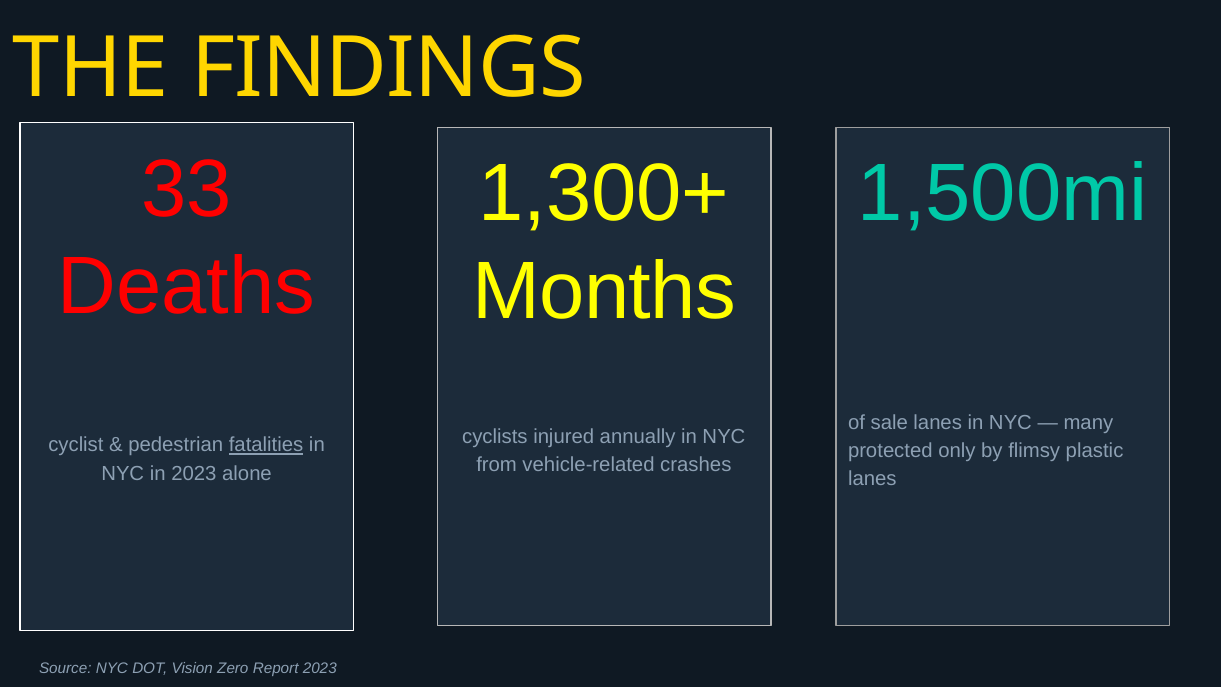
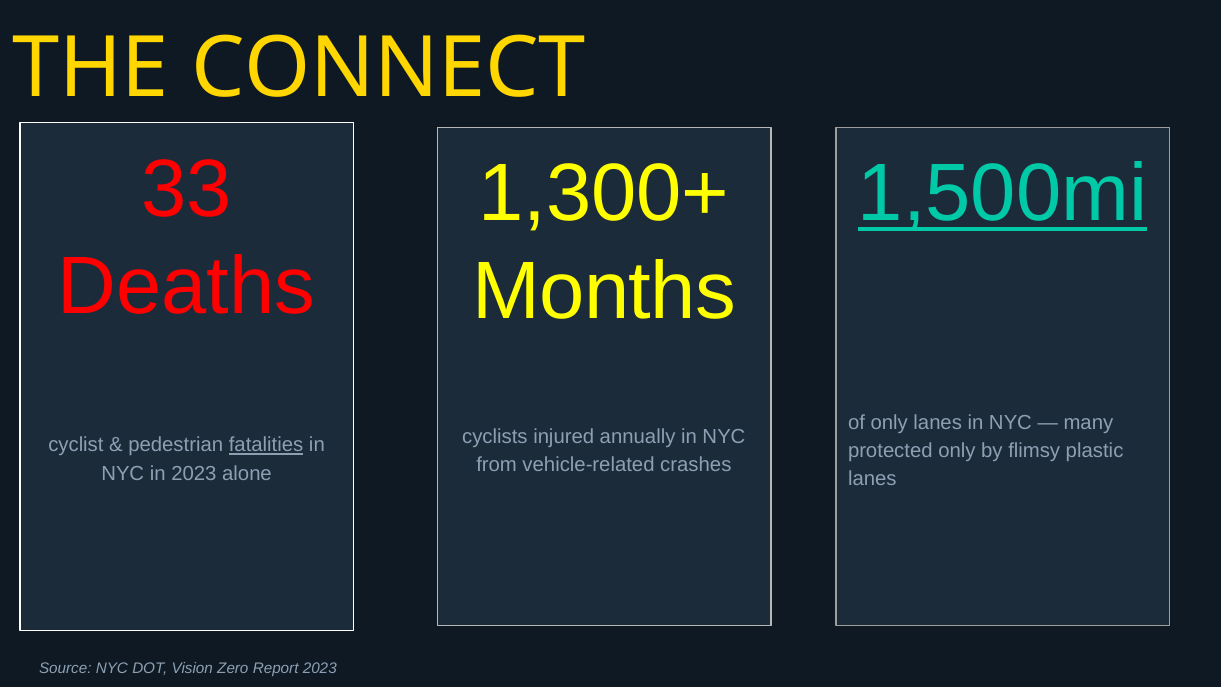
FINDINGS: FINDINGS -> CONNECT (388, 69)
1,500mi underline: none -> present (1003, 194)
of sale: sale -> only (889, 423)
